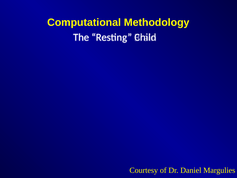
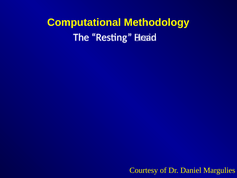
Child: Child -> Head (145, 37)
